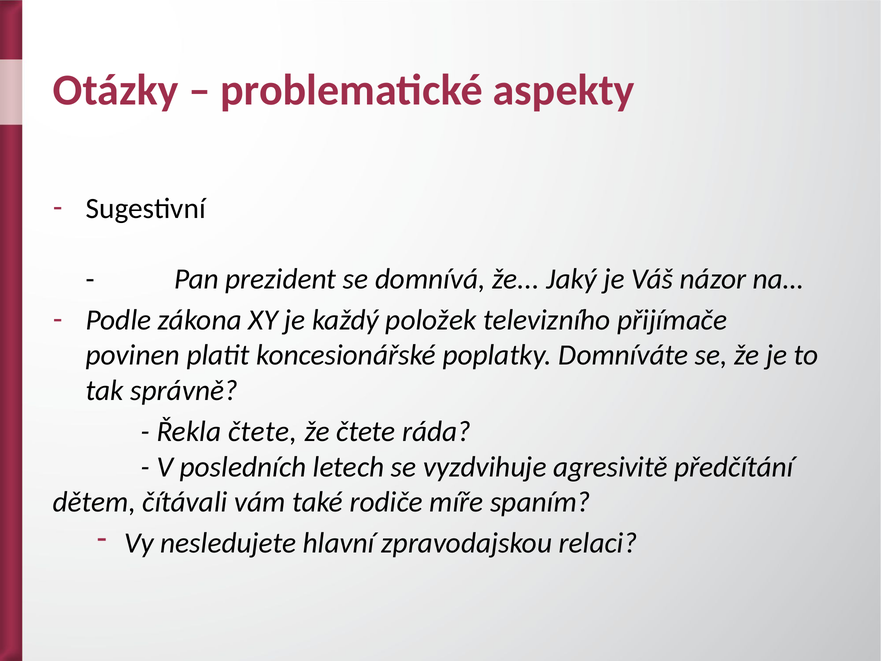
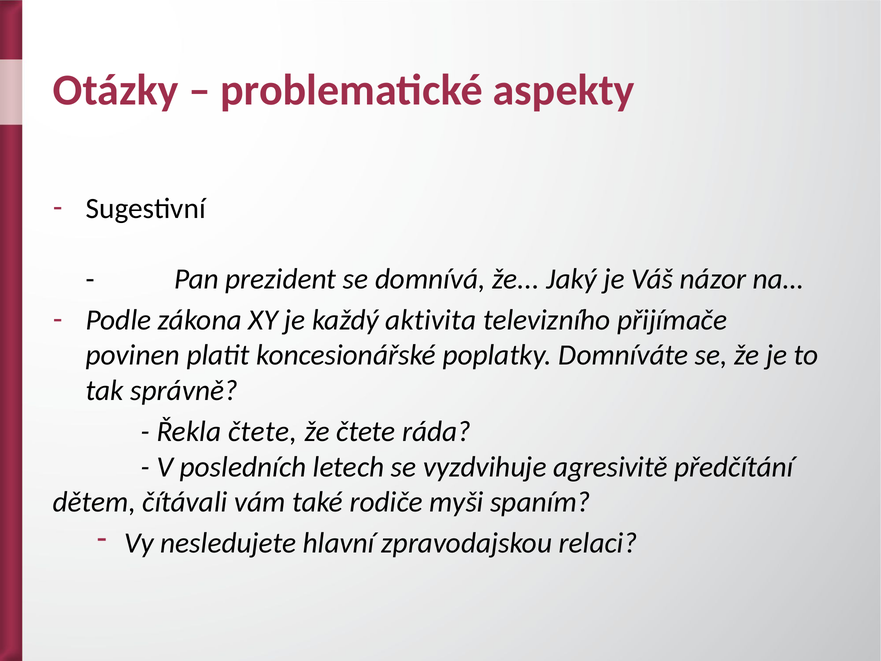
položek: položek -> aktivita (431, 320)
míře: míře -> myši (456, 502)
